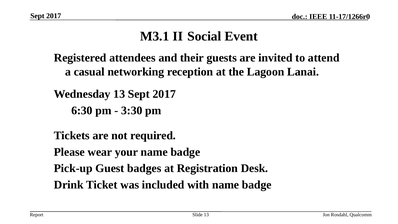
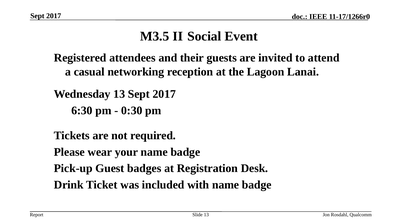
M3.1: M3.1 -> M3.5 (155, 36)
3:30: 3:30 -> 0:30 (132, 111)
